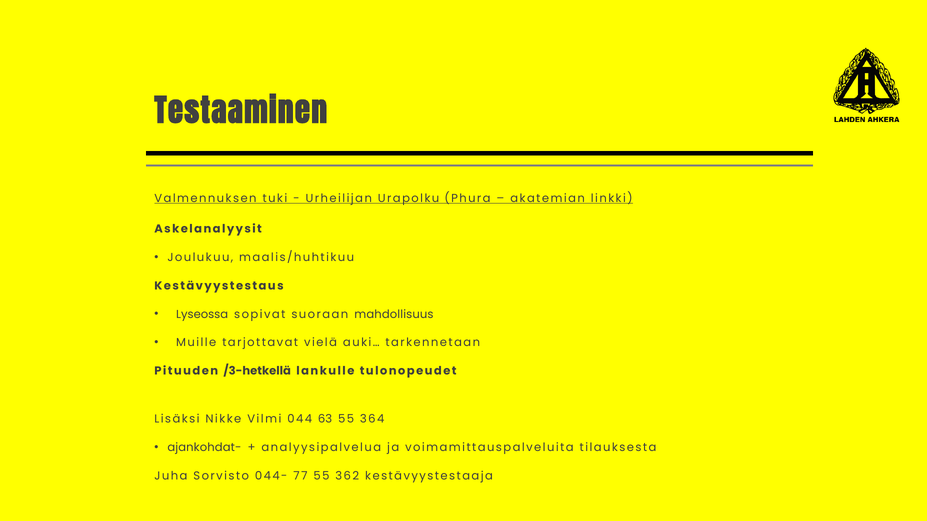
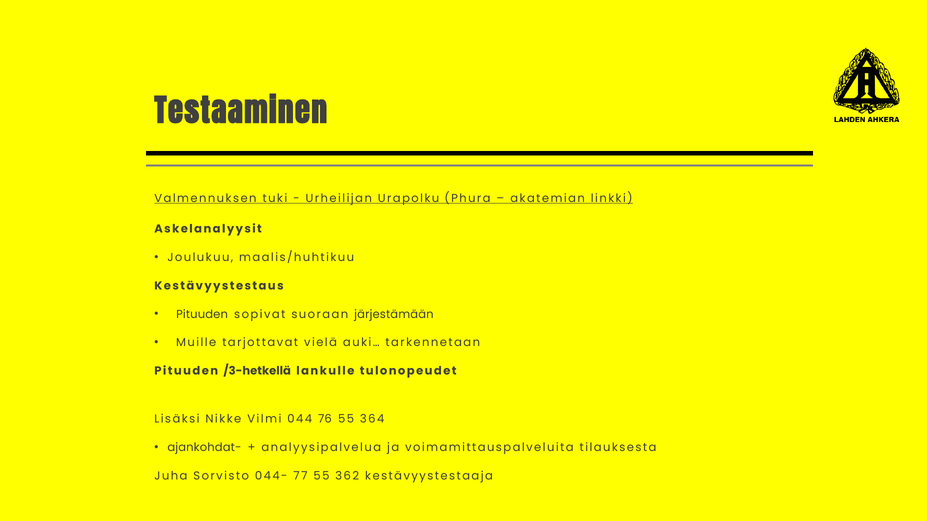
Lyseossa: Lyseossa -> Pituuden (202, 314)
mahdollisuus: mahdollisuus -> järjestämään (394, 314)
63: 63 -> 76 (325, 419)
